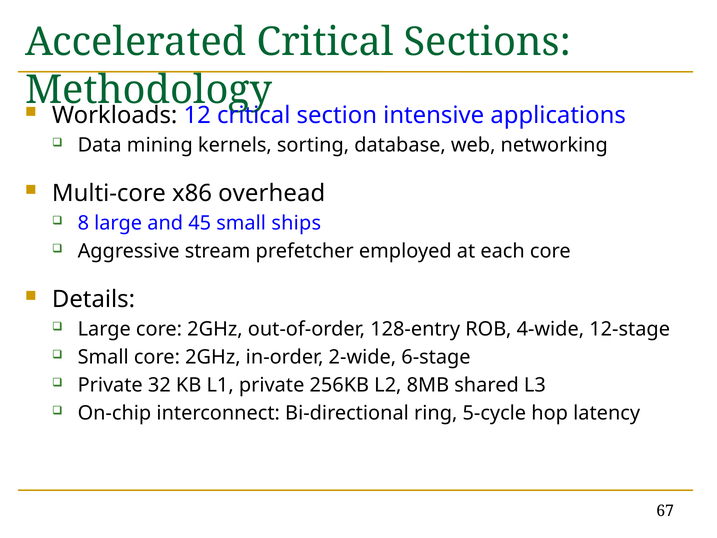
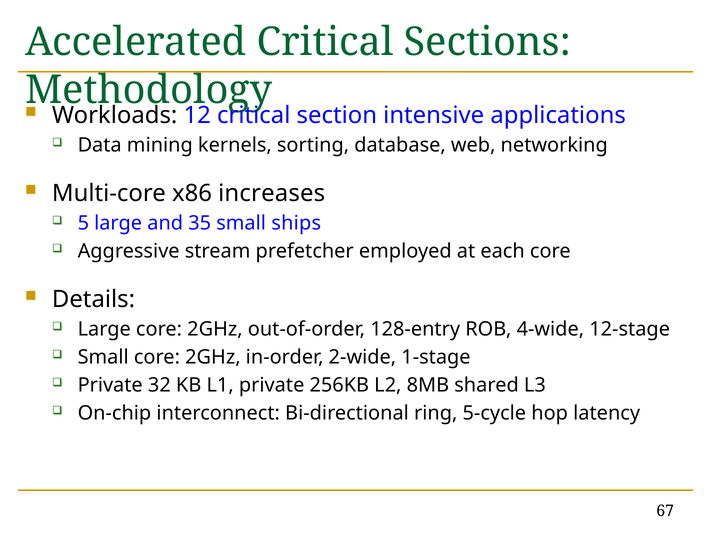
overhead: overhead -> increases (272, 193)
8: 8 -> 5 (83, 223)
45: 45 -> 35 (200, 223)
6-stage: 6-stage -> 1-stage (436, 357)
